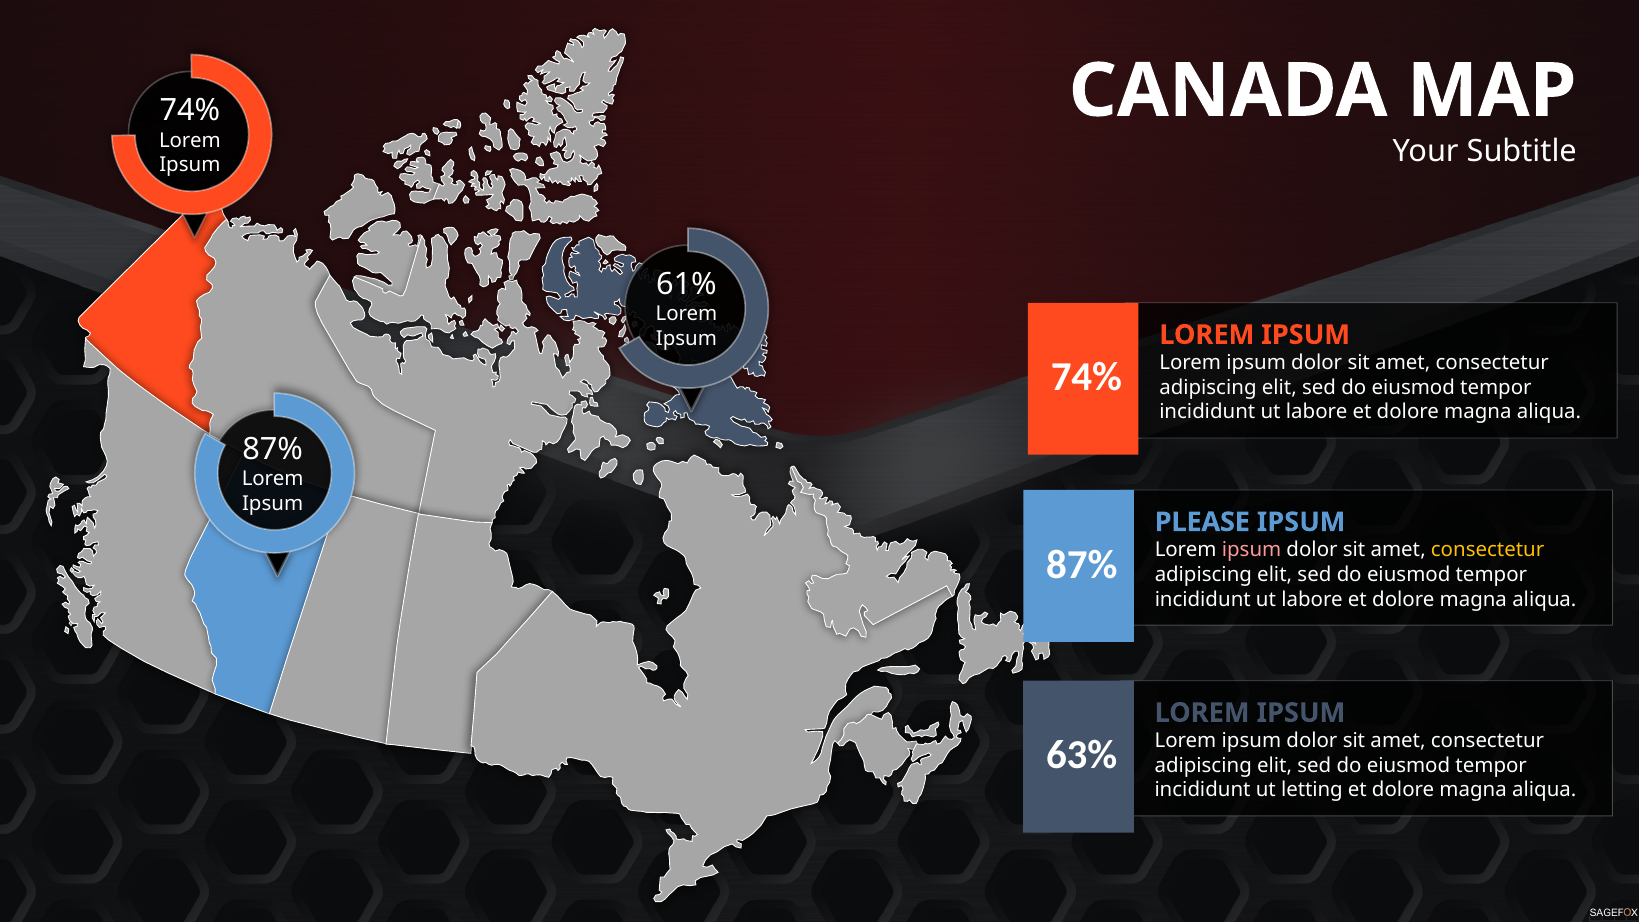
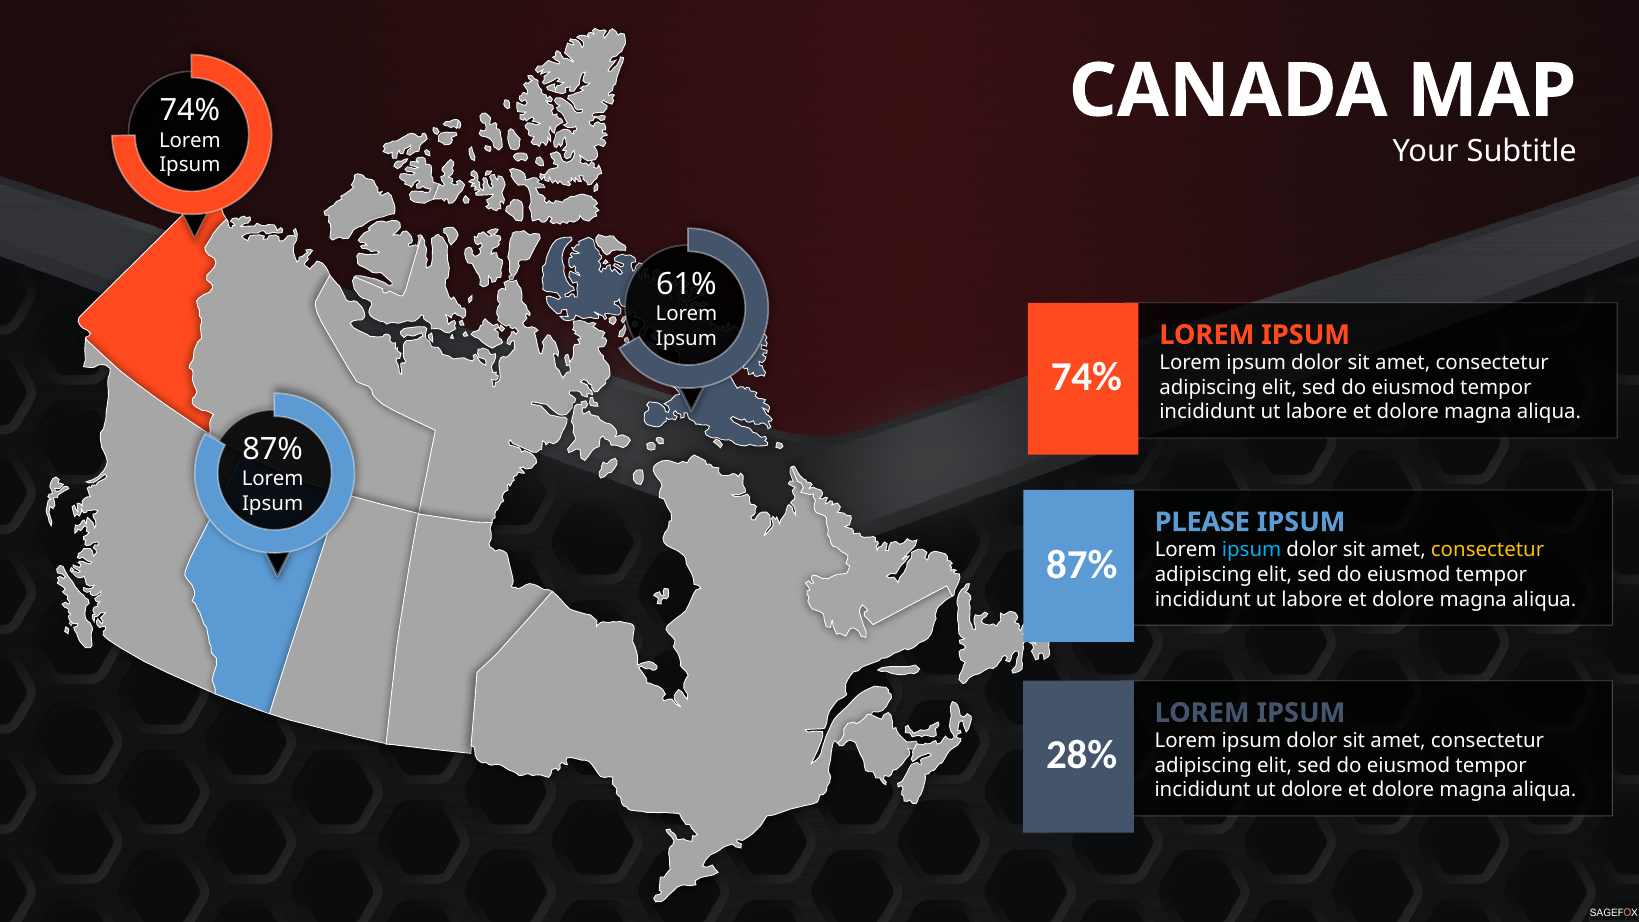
ipsum colour: pink -> light blue (1252, 550)
63%: 63% -> 28% (1082, 755)
ut letting: letting -> dolore (1312, 790)
